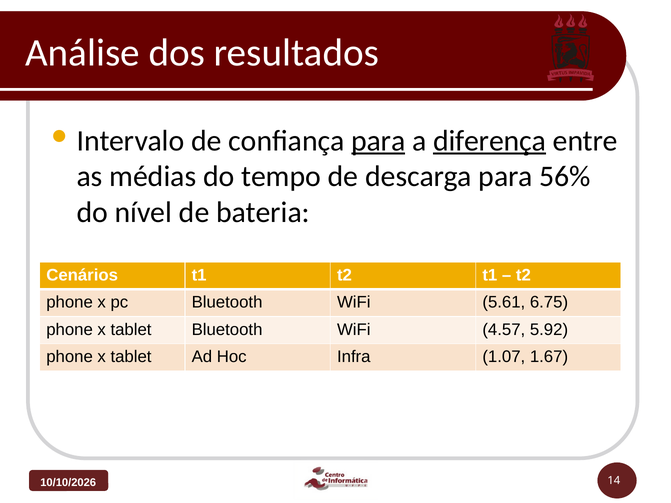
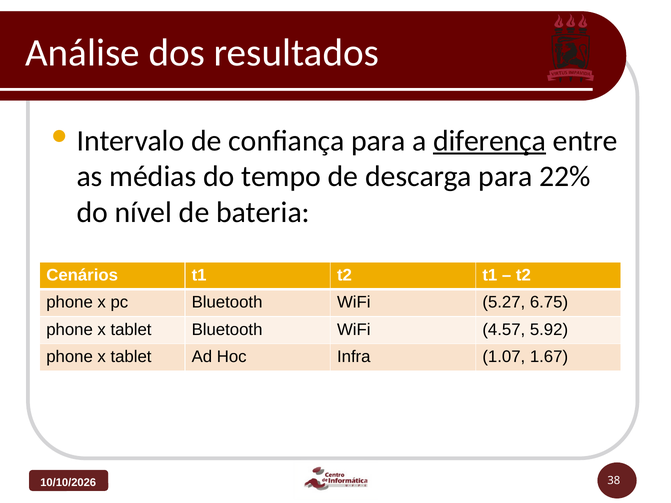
para underline: present -> none (378, 141)
56%: 56% -> 22% (565, 177)
5.61: 5.61 -> 5.27 (504, 302)
14: 14 -> 38 (614, 481)
